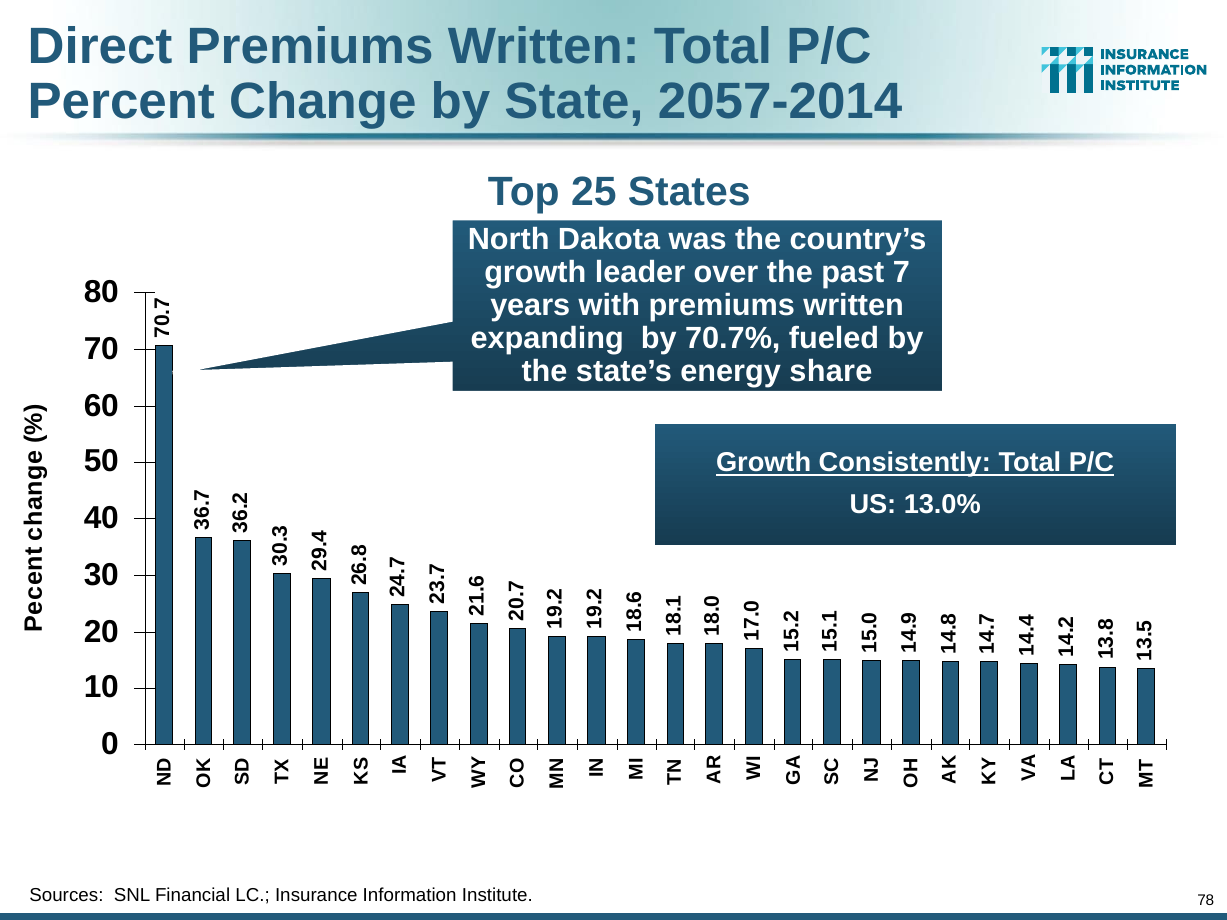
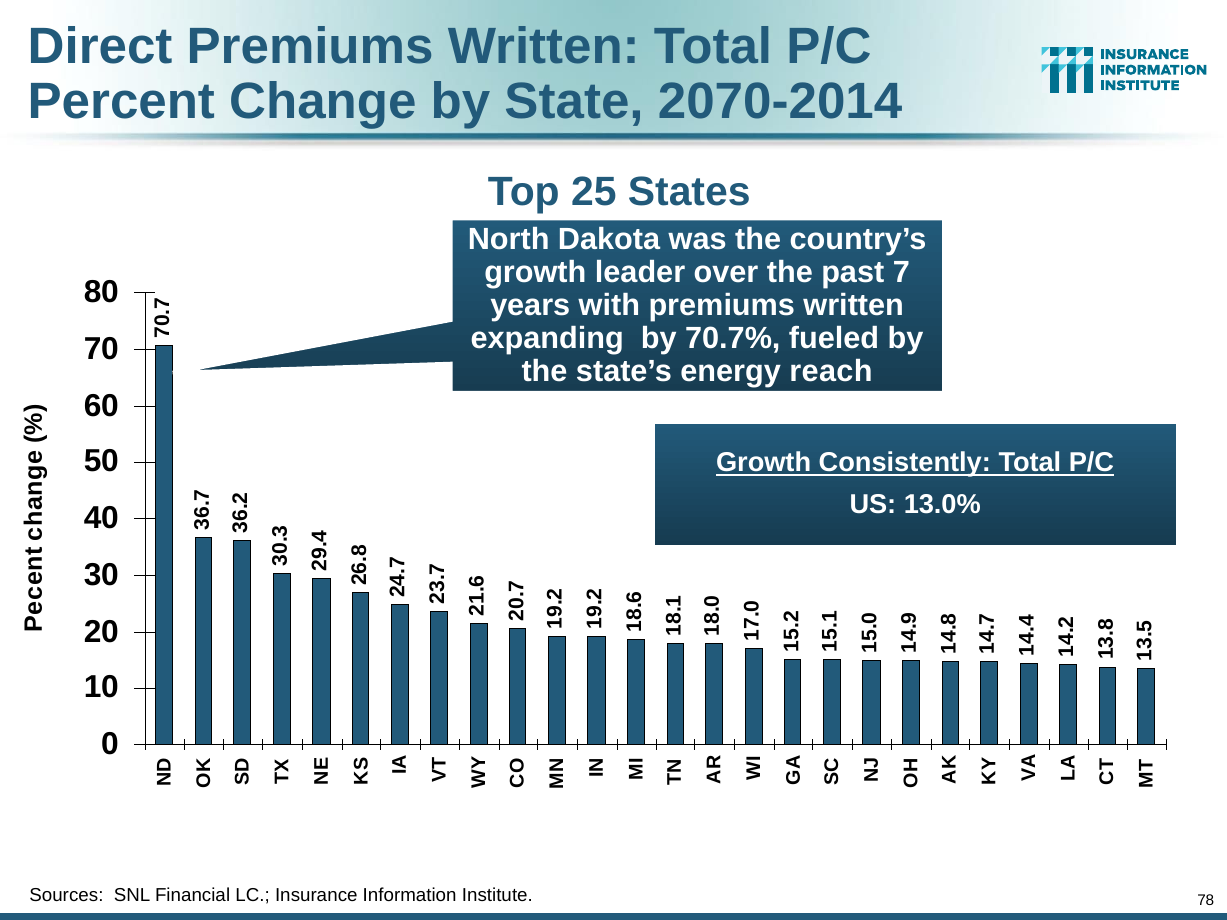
2057-2014: 2057-2014 -> 2070-2014 (780, 102)
share: share -> reach (831, 372)
